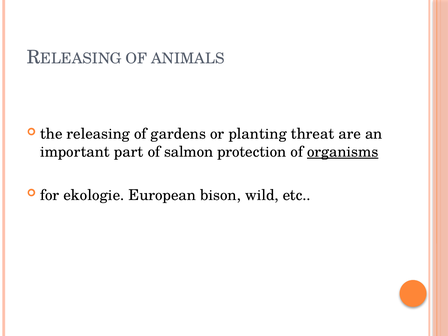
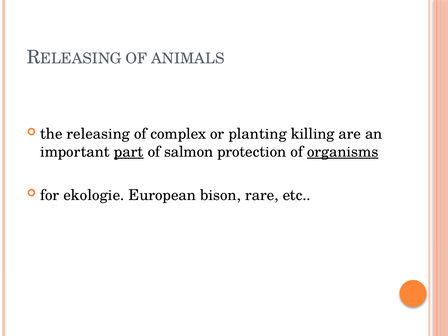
gardens: gardens -> complex (178, 134)
threat: threat -> killing (313, 134)
part underline: none -> present (129, 152)
wild: wild -> rare (262, 195)
